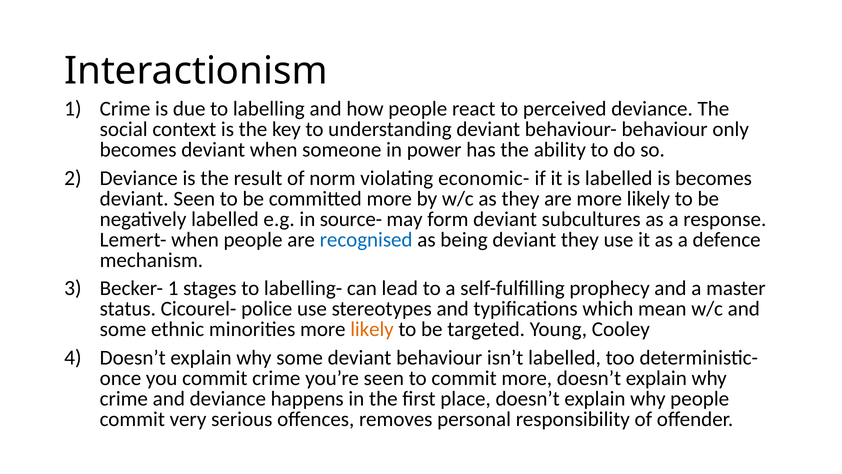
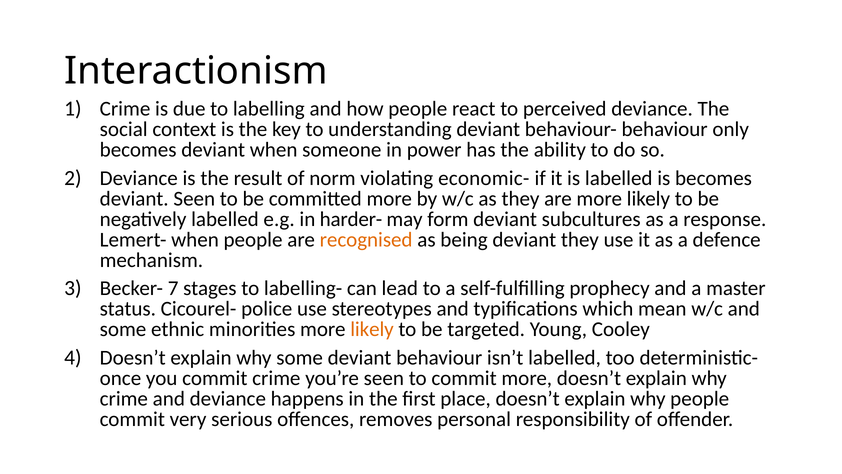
source-: source- -> harder- (351, 219)
recognised colour: blue -> orange (366, 239)
Becker- 1: 1 -> 7 (173, 288)
